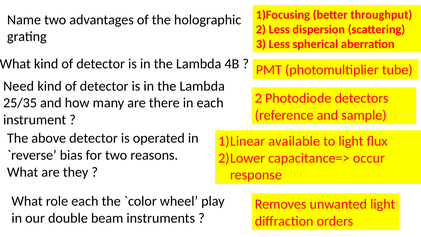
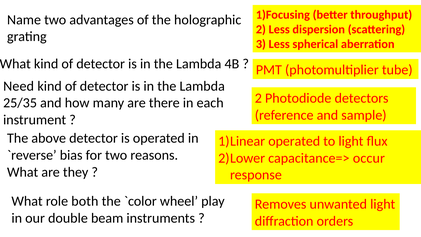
available: available -> operated (294, 141)
role each: each -> both (85, 201)
